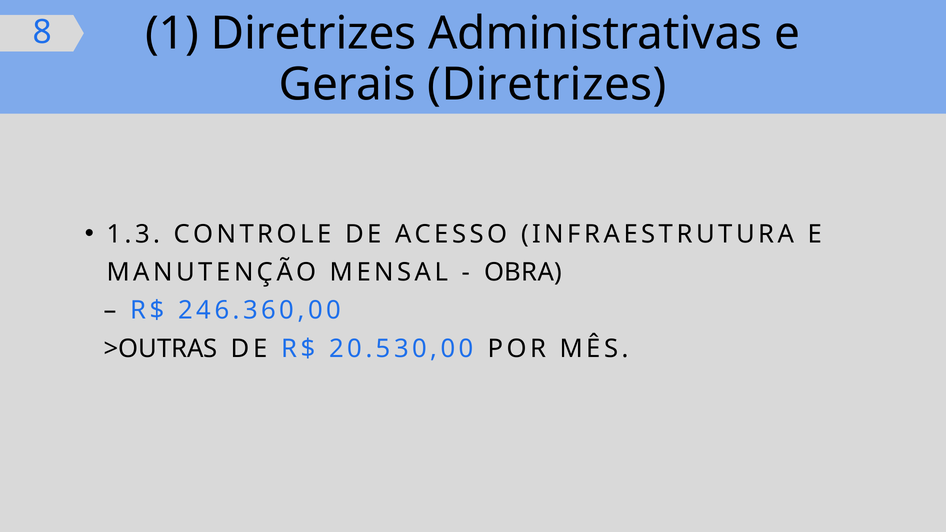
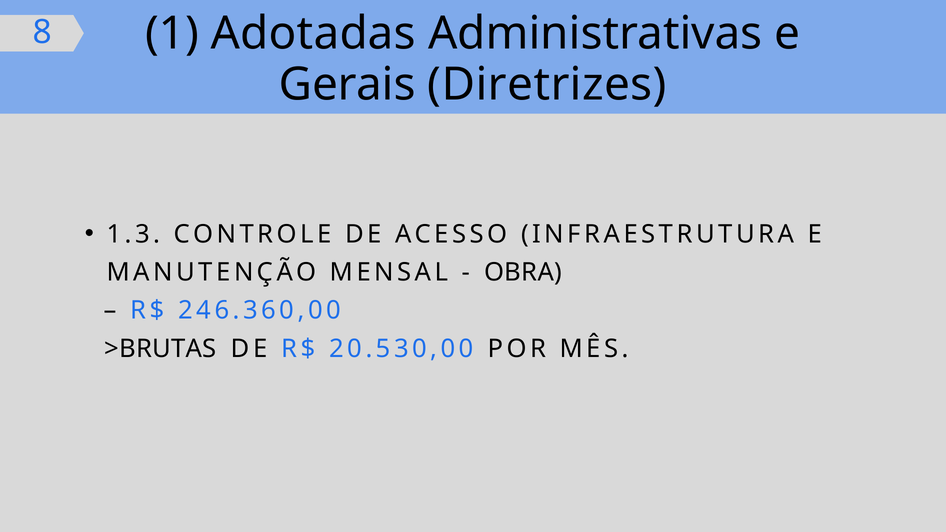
1 Diretrizes: Diretrizes -> Adotadas (313, 34)
>OUTRAS: >OUTRAS -> >BRUTAS (160, 349)
